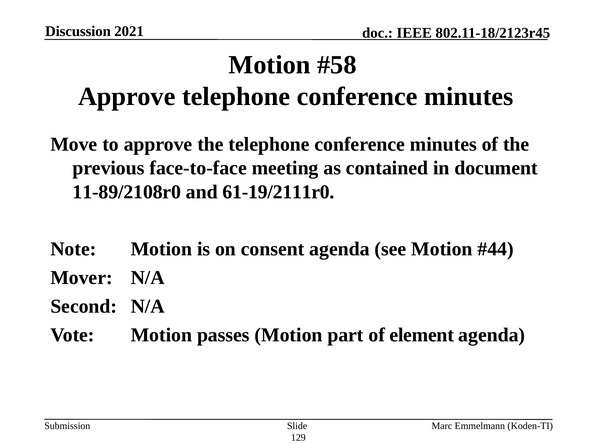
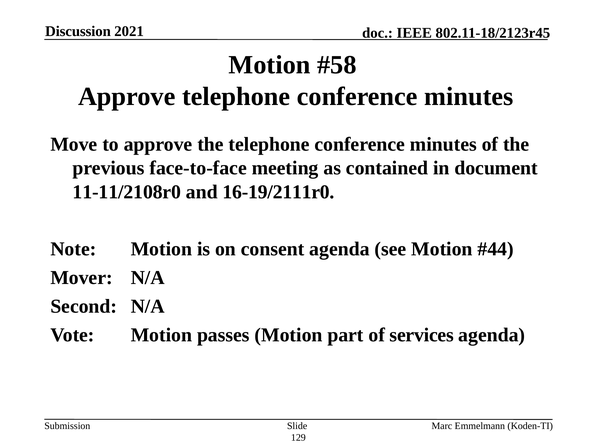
11-89/2108r0: 11-89/2108r0 -> 11-11/2108r0 (127, 192)
61-19/2111r0: 61-19/2111r0 -> 16-19/2111r0 (278, 192)
element: element -> services (422, 335)
